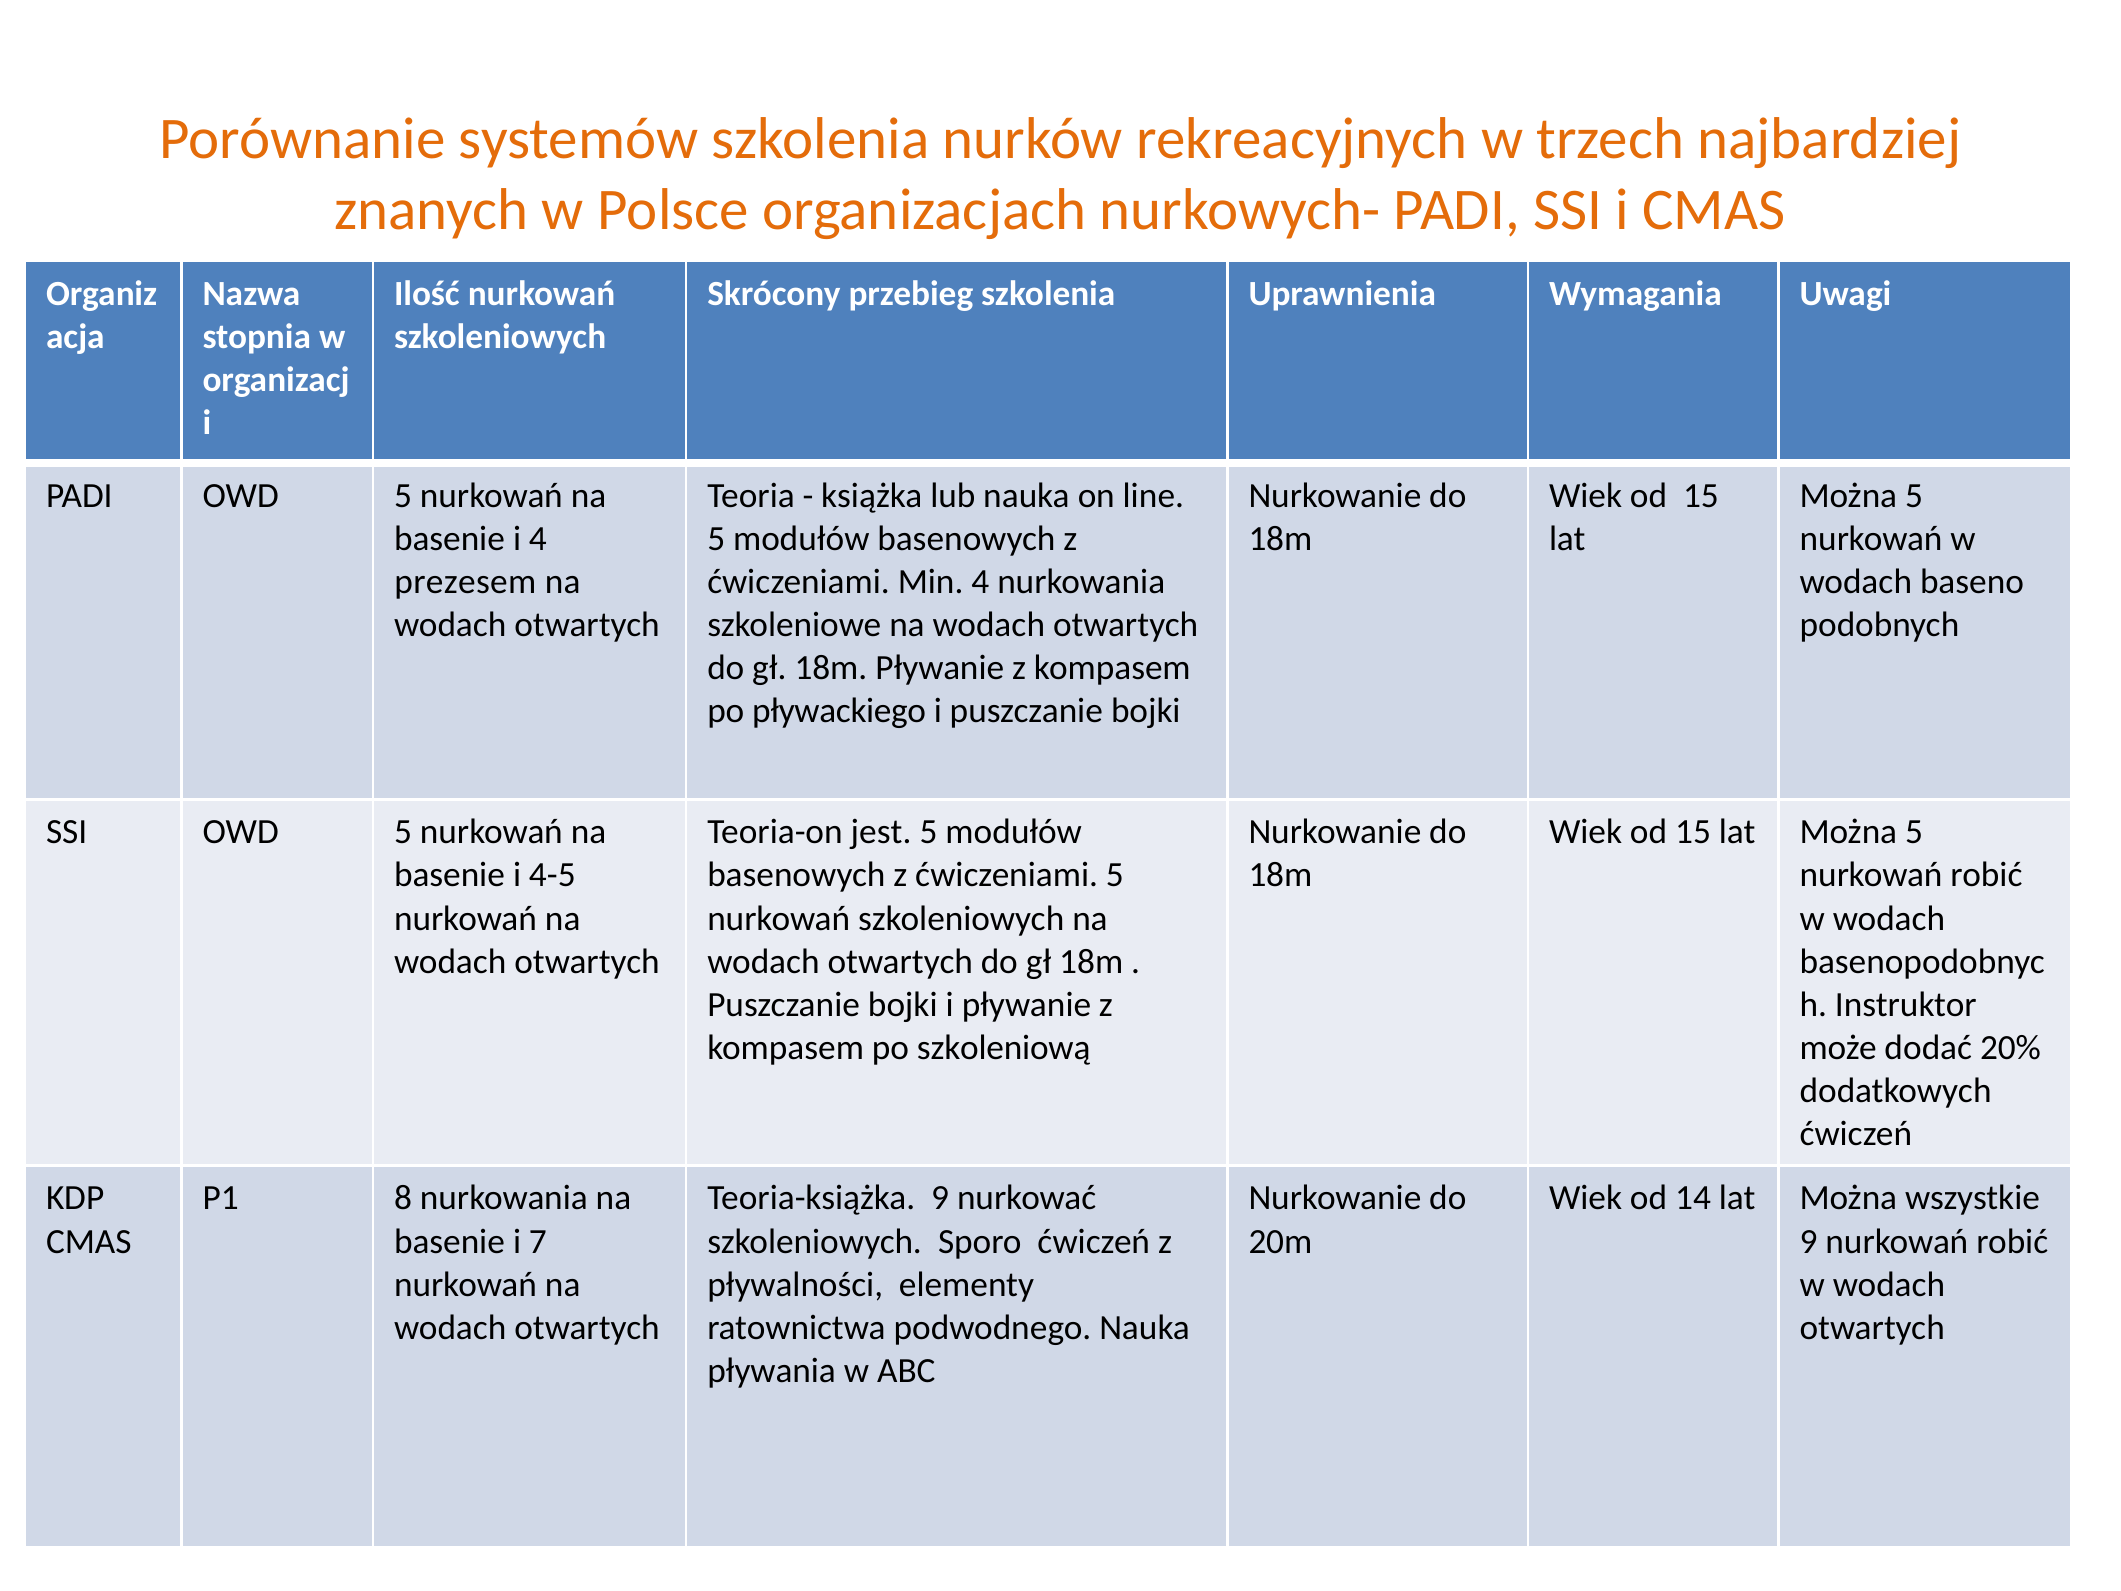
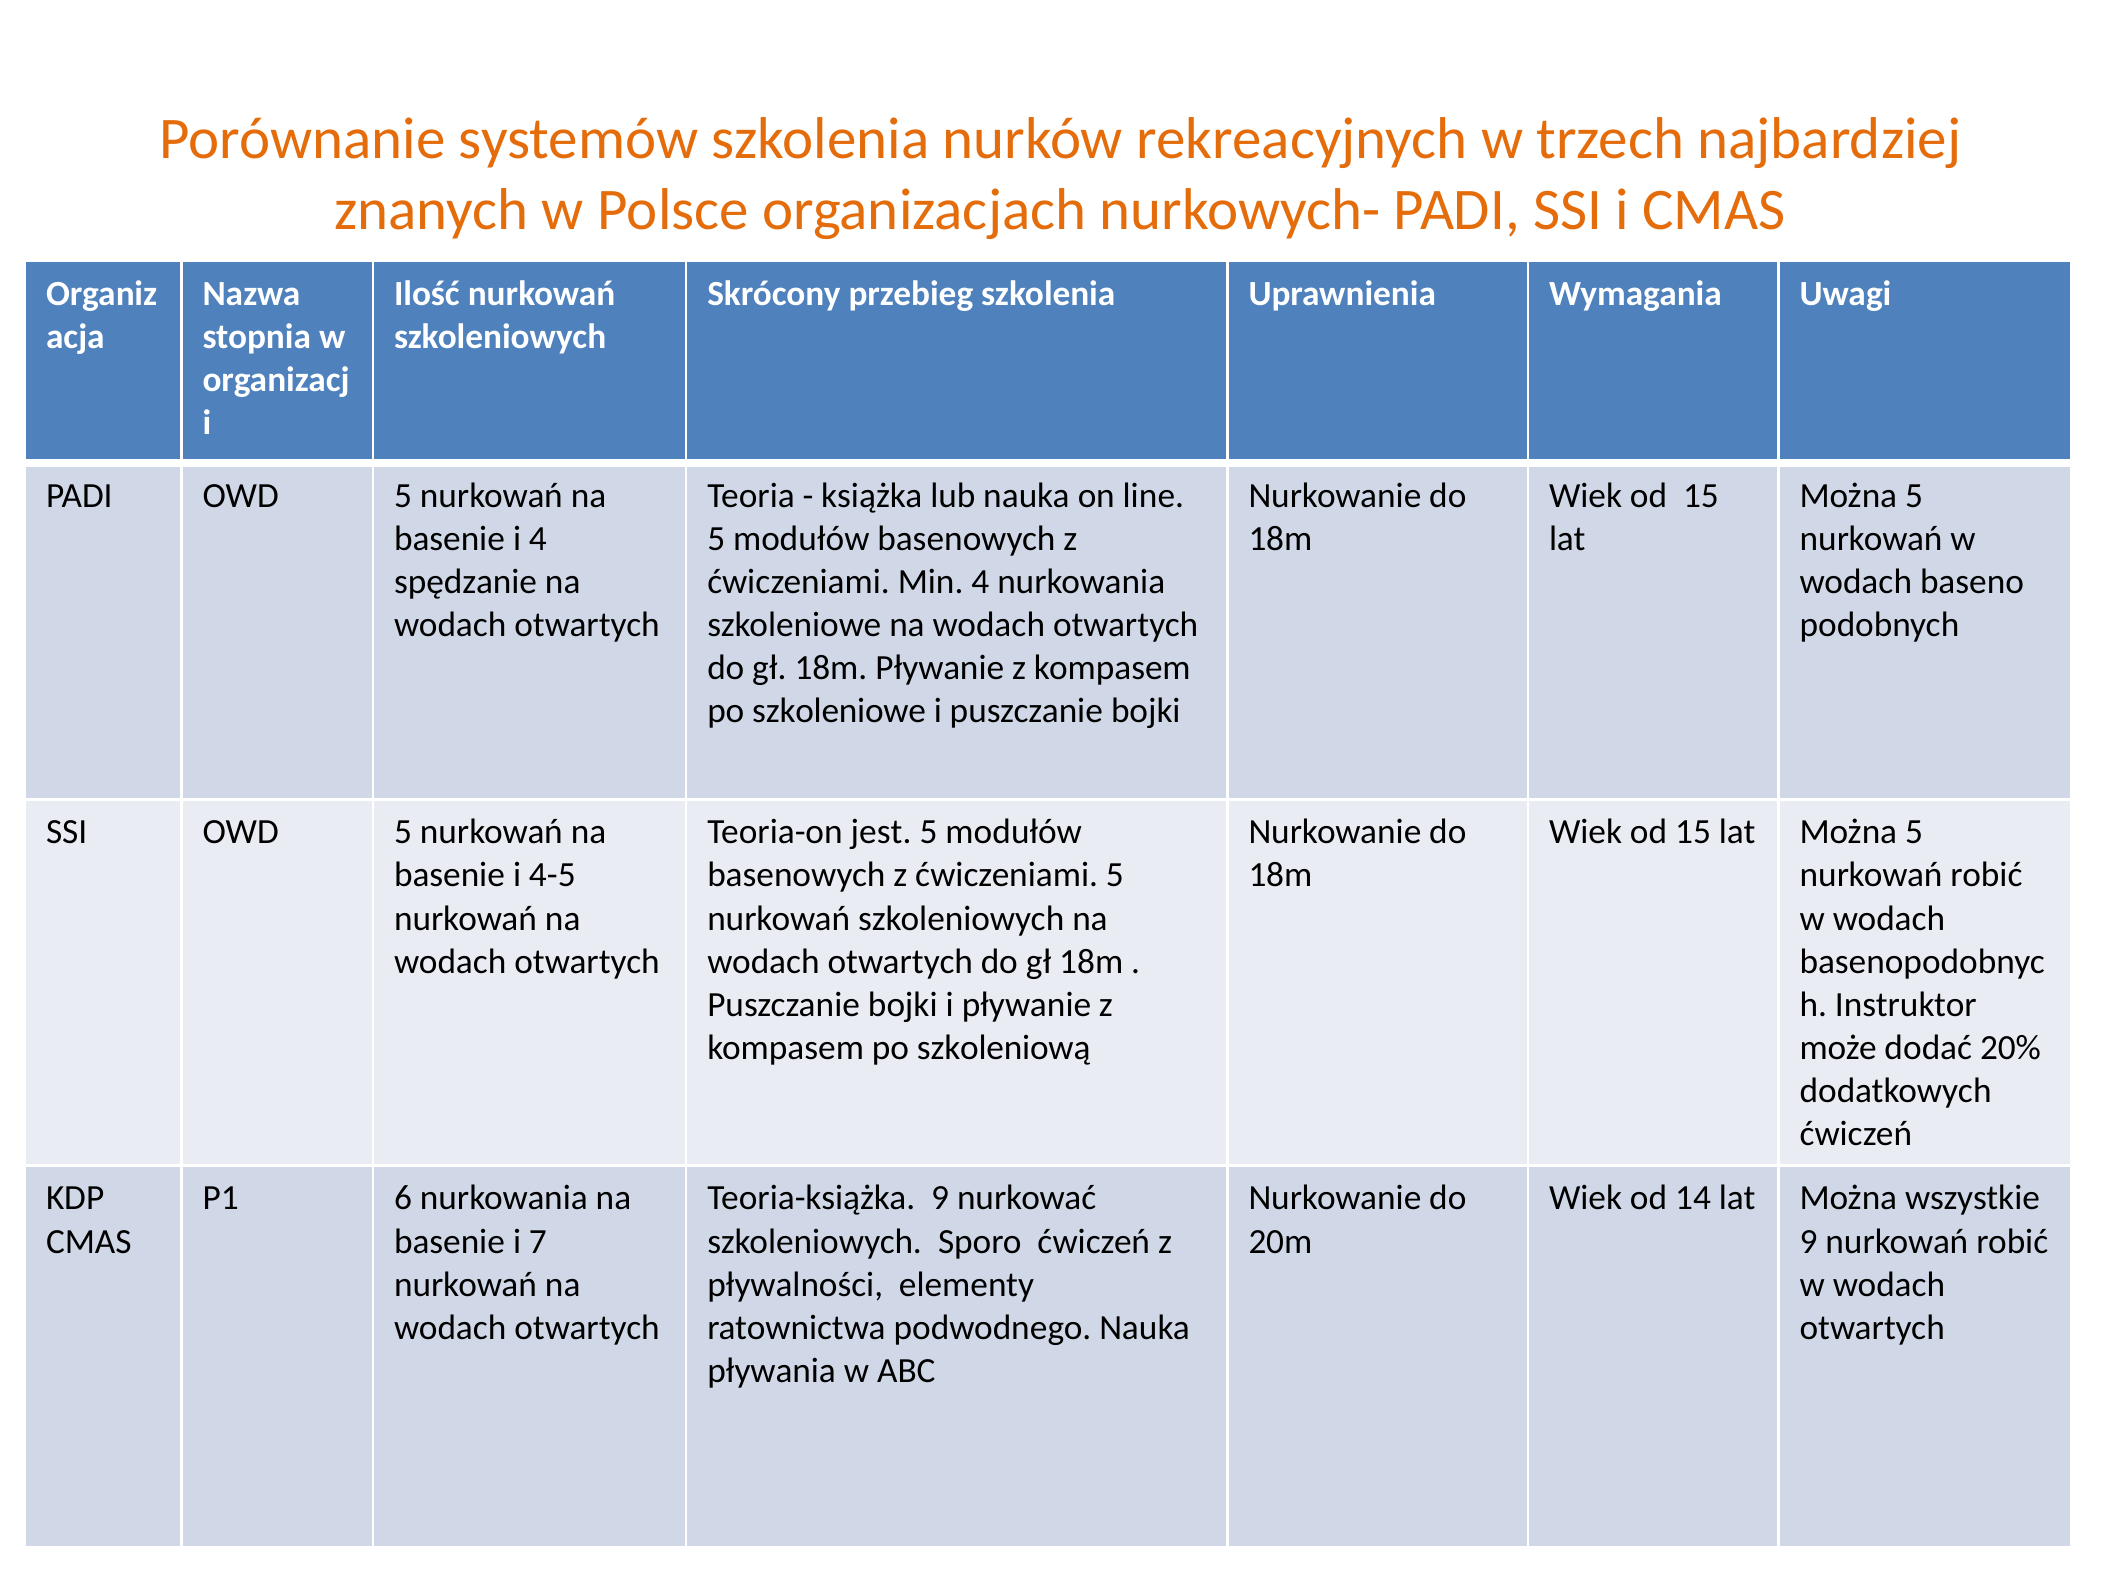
prezesem: prezesem -> spędzanie (466, 582)
po pływackiego: pływackiego -> szkoleniowe (839, 711)
8: 8 -> 6 (403, 1198)
